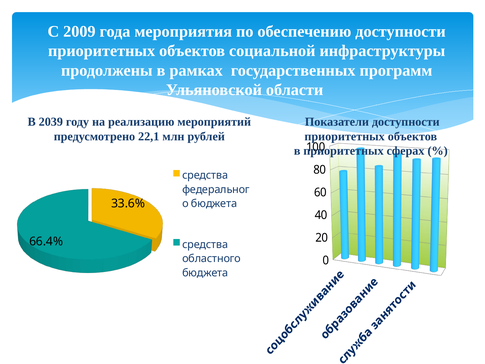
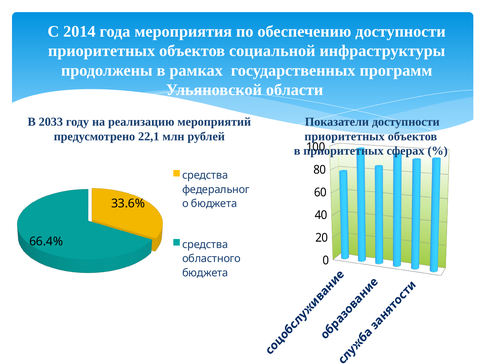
2009: 2009 -> 2014 (79, 31)
2039: 2039 -> 2033 (51, 122)
